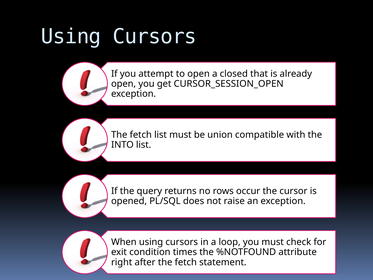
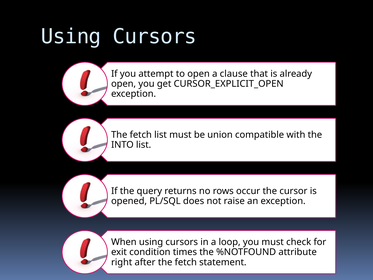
closed: closed -> clause (234, 74)
CURSOR_SESSION_OPEN: CURSOR_SESSION_OPEN -> CURSOR_EXPLICIT_OPEN (229, 84)
